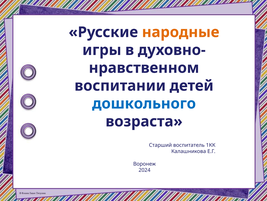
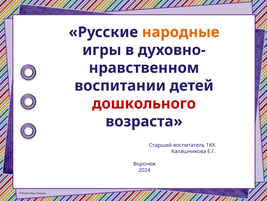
дошкольного colour: blue -> red (144, 103)
